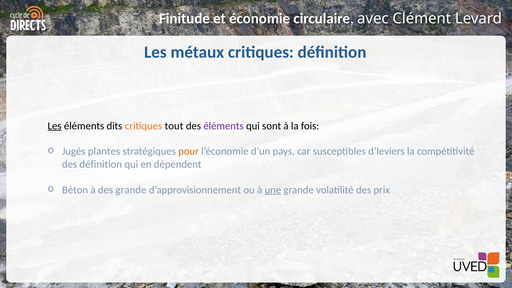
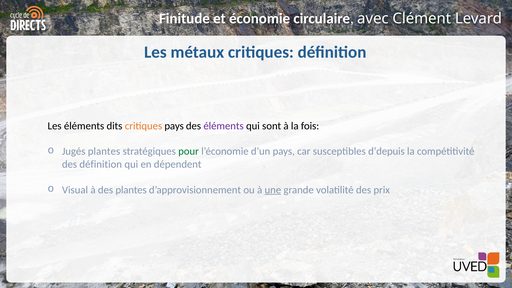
Les underline: present -> none (55, 126)
critiques tout: tout -> pays (174, 126)
pour colour: orange -> green (189, 151)
d’leviers: d’leviers -> d’depuis (386, 151)
Béton: Béton -> Visual (75, 190)
des grande: grande -> plantes (131, 190)
